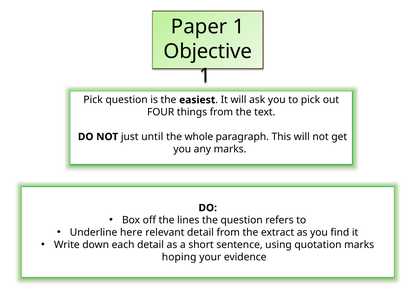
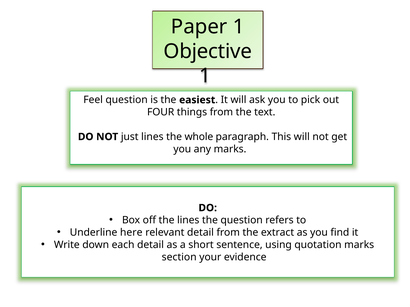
Pick: Pick -> Feel (93, 100)
just until: until -> lines (152, 137)
hoping: hoping -> section (179, 257)
